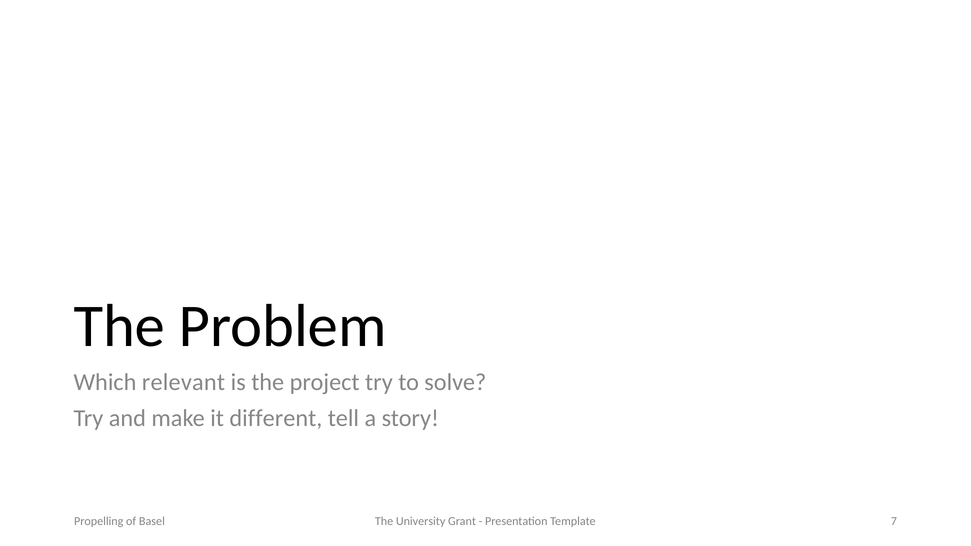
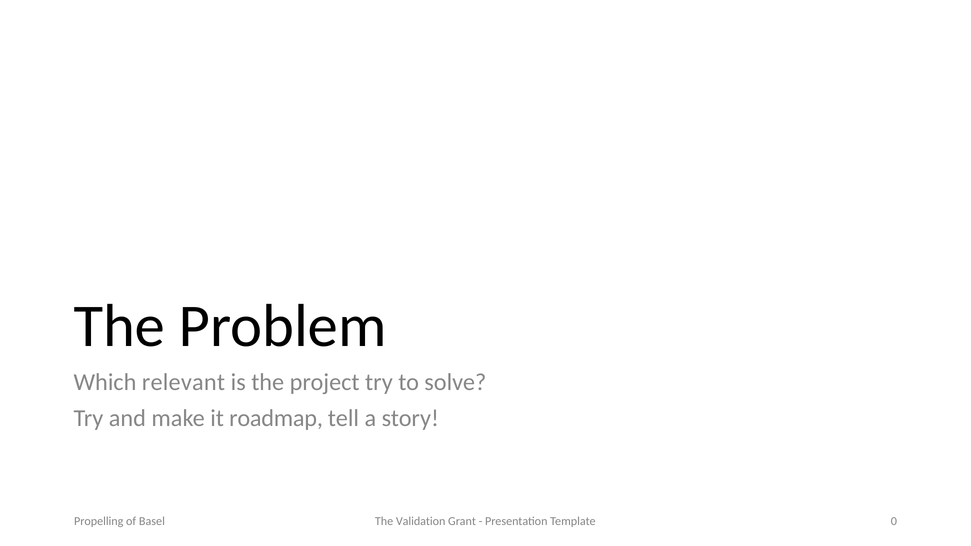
different: different -> roadmap (276, 418)
University: University -> Validation (421, 521)
7: 7 -> 0 (894, 521)
